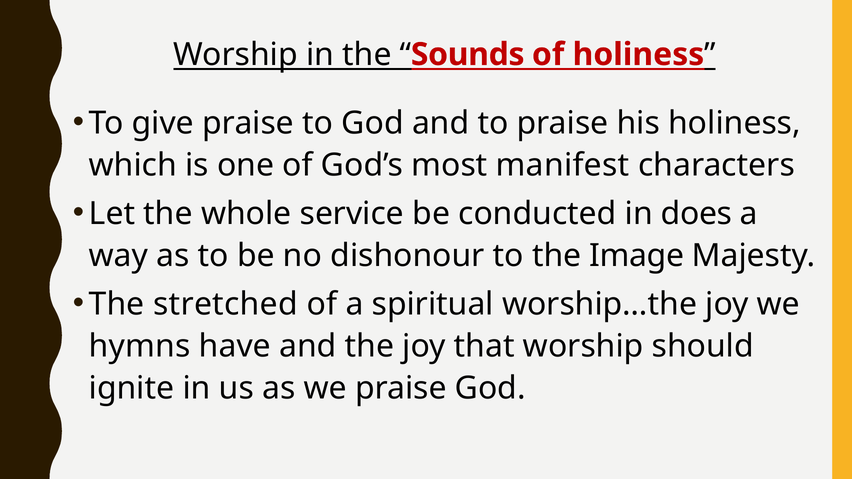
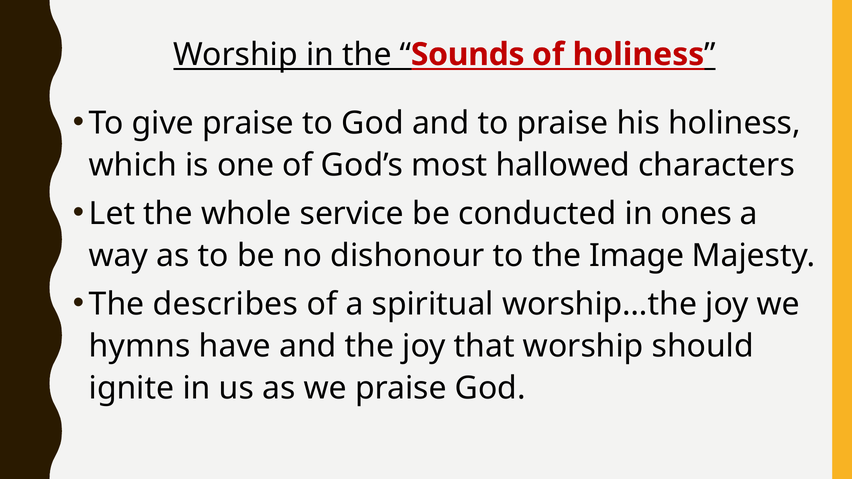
manifest: manifest -> hallowed (563, 165)
does: does -> ones (696, 214)
stretched: stretched -> describes (225, 304)
